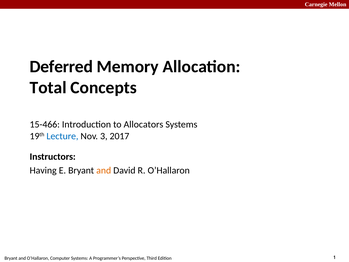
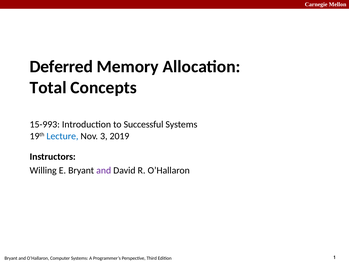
15-466: 15-466 -> 15-993 (45, 124)
Allocators: Allocators -> Successful (144, 124)
2017: 2017 -> 2019 (119, 136)
Having: Having -> Willing (43, 170)
and colour: orange -> purple (104, 170)
